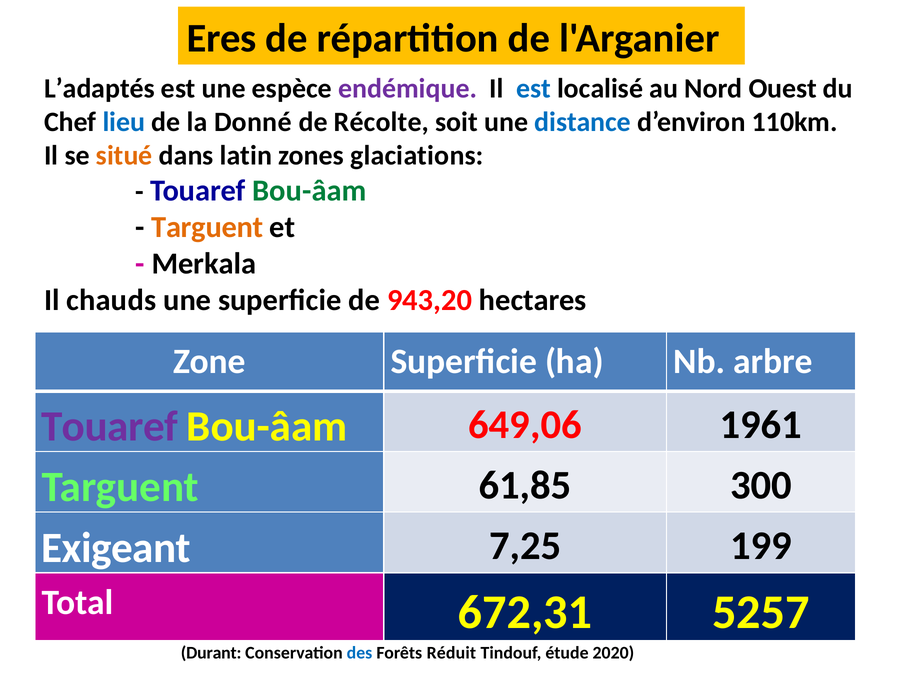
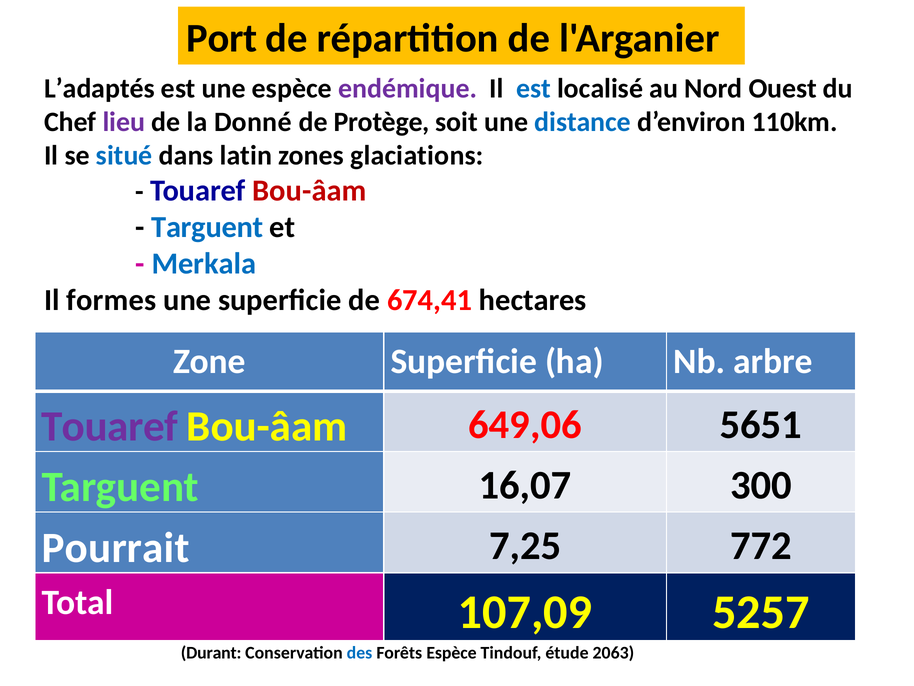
Eres: Eres -> Port (222, 38)
lieu colour: blue -> purple (124, 122)
Récolte: Récolte -> Protège (382, 122)
situé colour: orange -> blue (124, 155)
Bou-âam colour: green -> red (309, 191)
Targuent colour: orange -> blue (207, 227)
Merkala colour: black -> blue (204, 264)
chauds: chauds -> formes (111, 300)
943,20: 943,20 -> 674,41 (430, 300)
1961: 1961 -> 5651 (761, 424)
61,85: 61,85 -> 16,07 (525, 485)
Exigeant: Exigeant -> Pourrait (116, 547)
199: 199 -> 772 (761, 545)
672,31: 672,31 -> 107,09 (525, 612)
Forêts Réduit: Réduit -> Espèce (451, 653)
2020: 2020 -> 2063 (613, 653)
